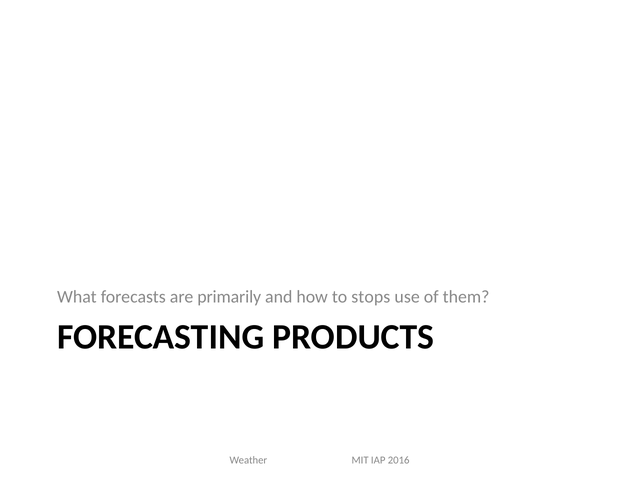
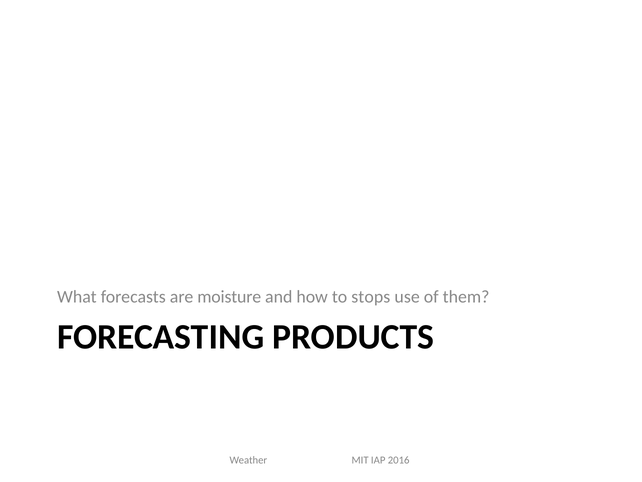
primarily: primarily -> moisture (229, 297)
